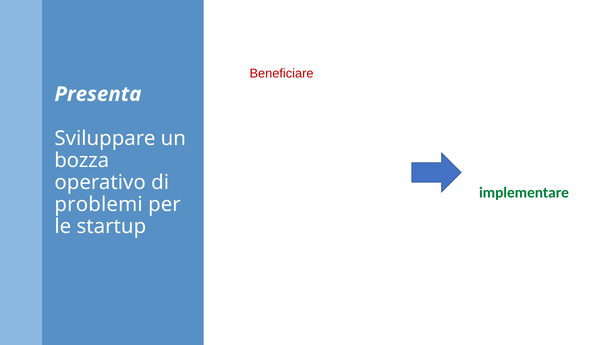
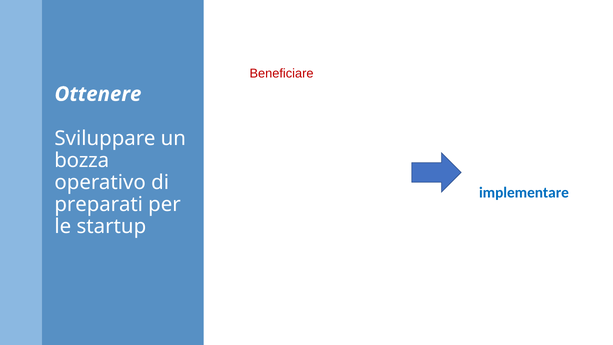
Presenta: Presenta -> Ottenere (98, 94)
implementare colour: green -> blue (524, 192)
problemi: problemi -> preparati (99, 205)
